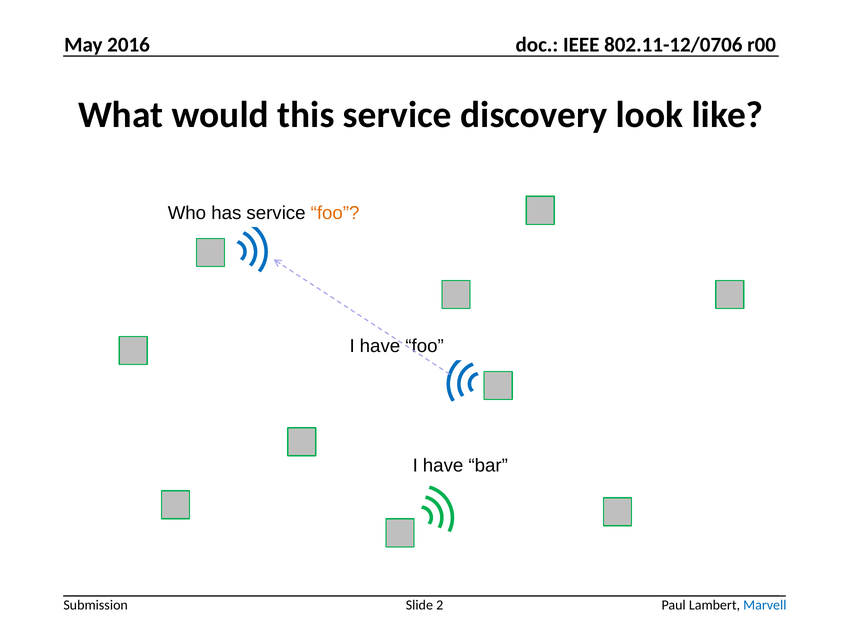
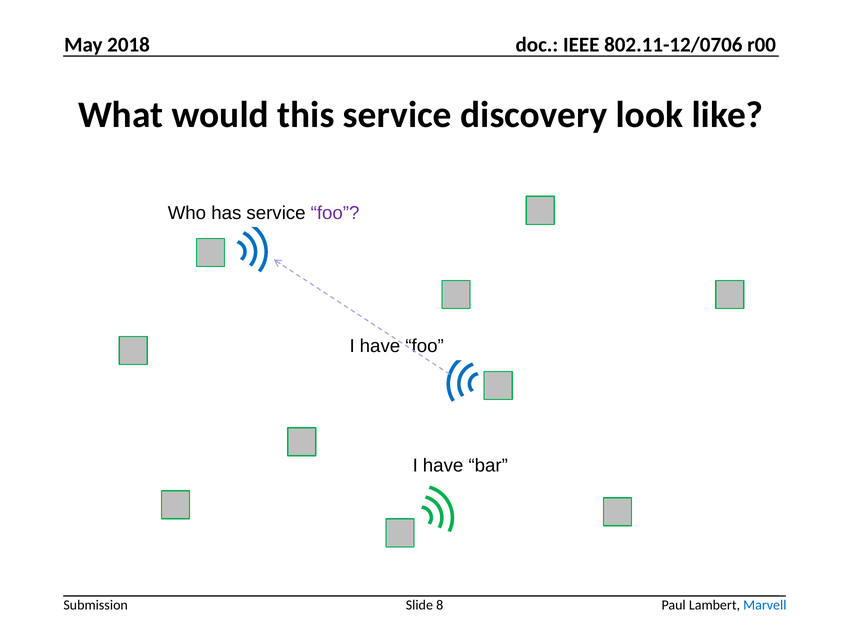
2016: 2016 -> 2018 (129, 45)
foo colour: orange -> purple (335, 213)
2: 2 -> 8 (440, 606)
